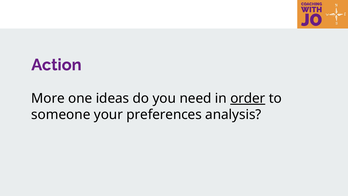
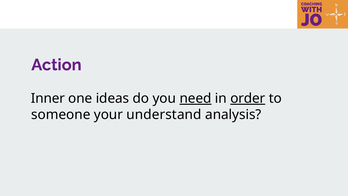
More: More -> Inner (48, 98)
need underline: none -> present (195, 98)
preferences: preferences -> understand (164, 115)
